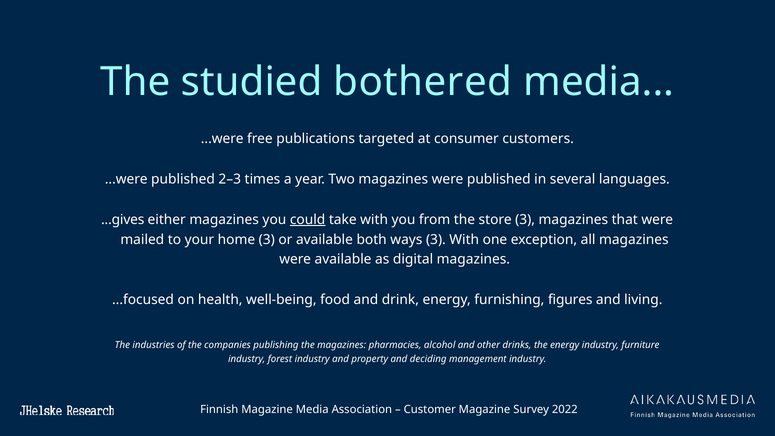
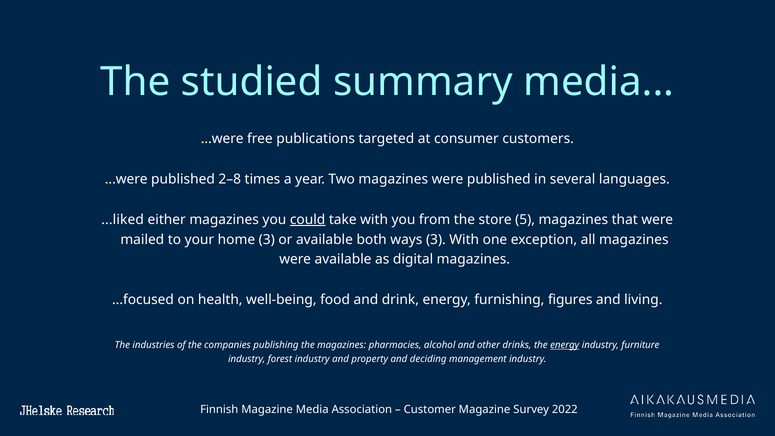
bothered: bothered -> summary (423, 82)
2–3: 2–3 -> 2–8 (230, 179)
...gives: ...gives -> ...liked (123, 220)
store 3: 3 -> 5 (525, 220)
energy underline: none -> present (565, 345)
